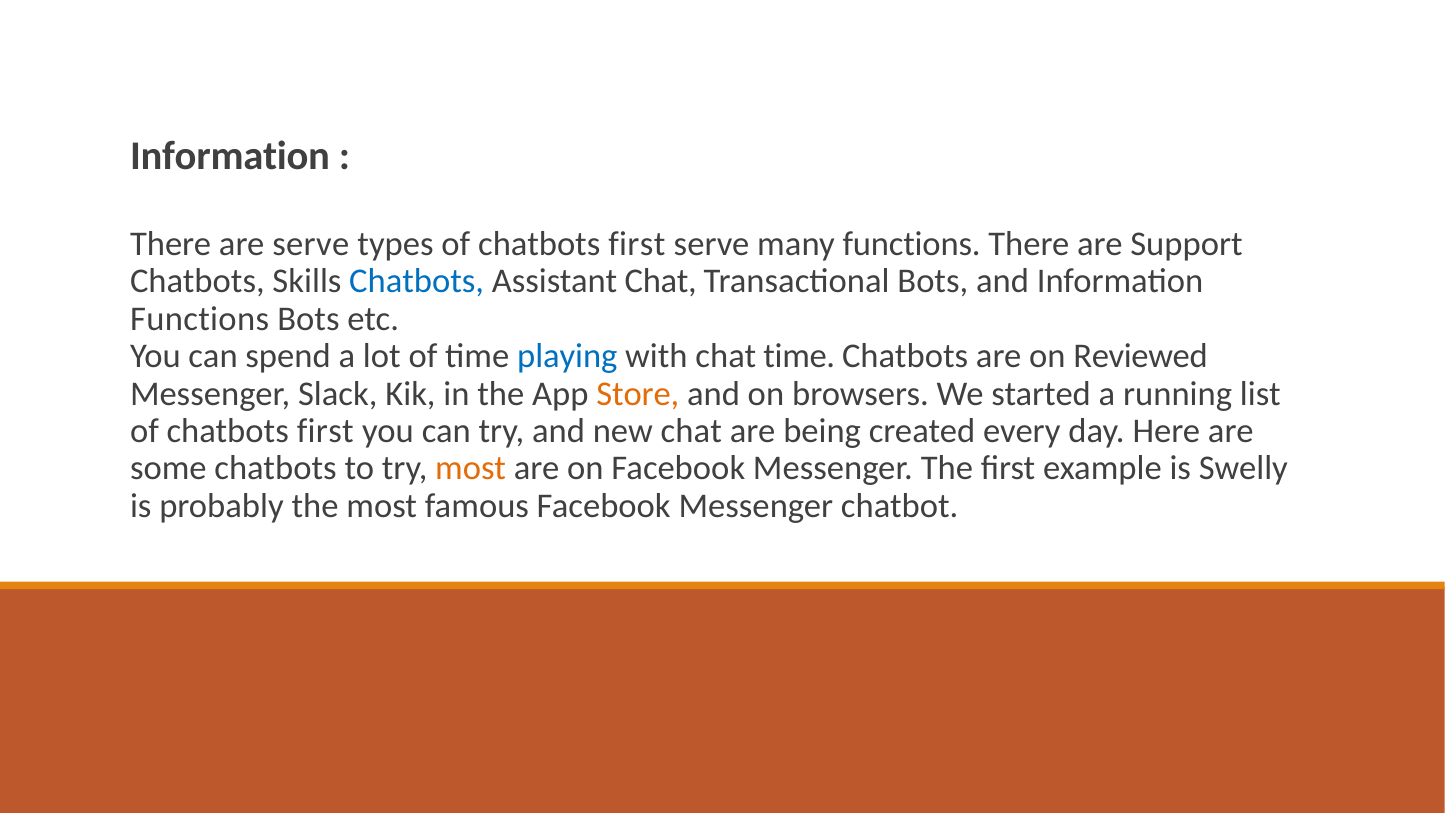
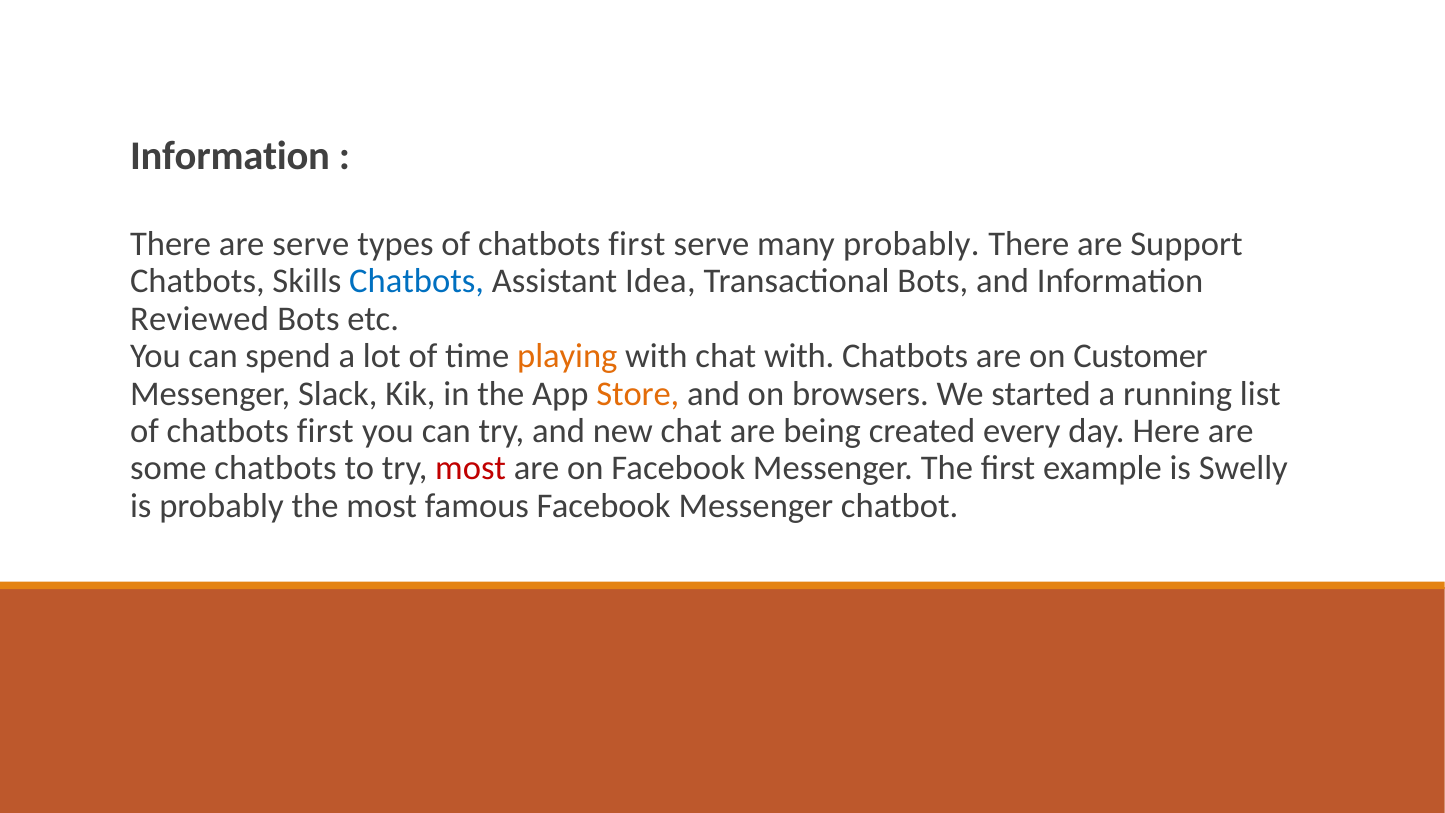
many functions: functions -> probably (911, 244)
Assistant Chat: Chat -> Idea (660, 281)
Functions: Functions -> Reviewed (200, 319)
playing colour: blue -> orange (567, 356)
chat time: time -> with (799, 356)
Reviewed: Reviewed -> Customer (1141, 356)
most colour: orange -> red (471, 468)
